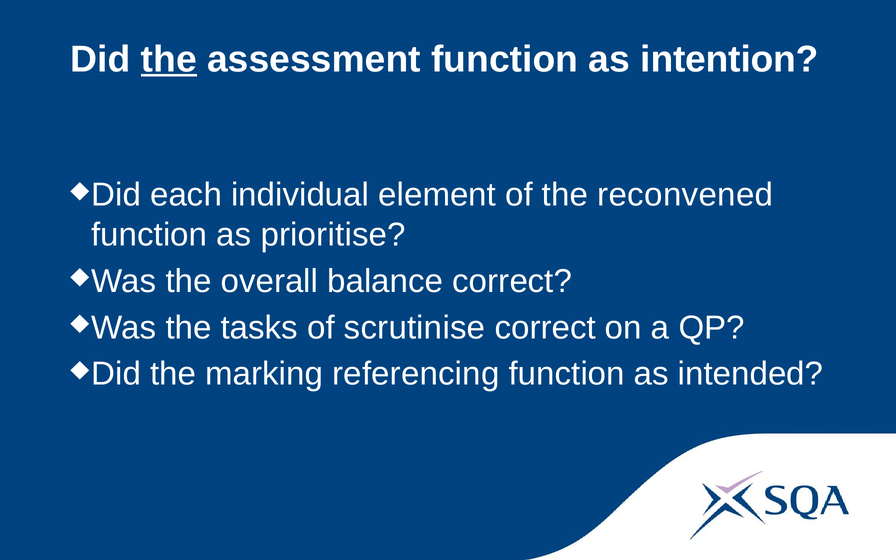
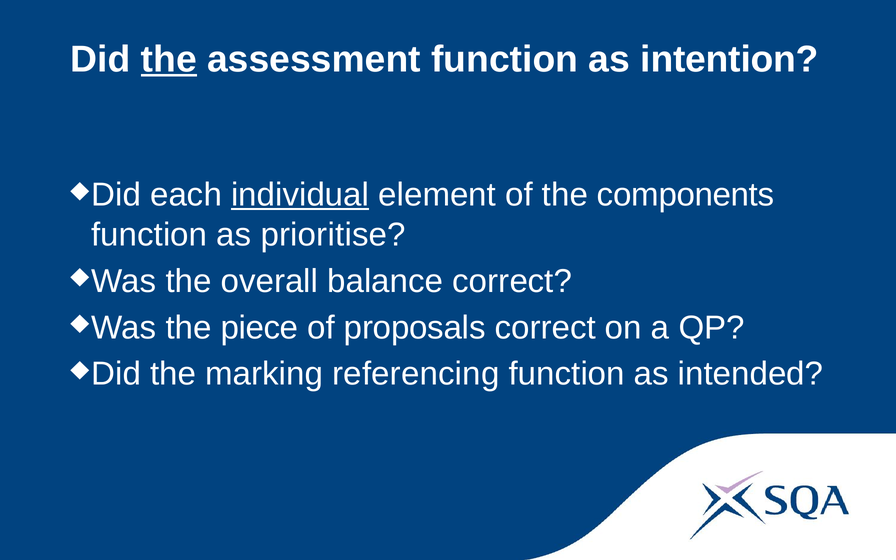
individual underline: none -> present (300, 195)
reconvened: reconvened -> components (686, 195)
tasks: tasks -> piece (259, 328)
scrutinise: scrutinise -> proposals (415, 328)
